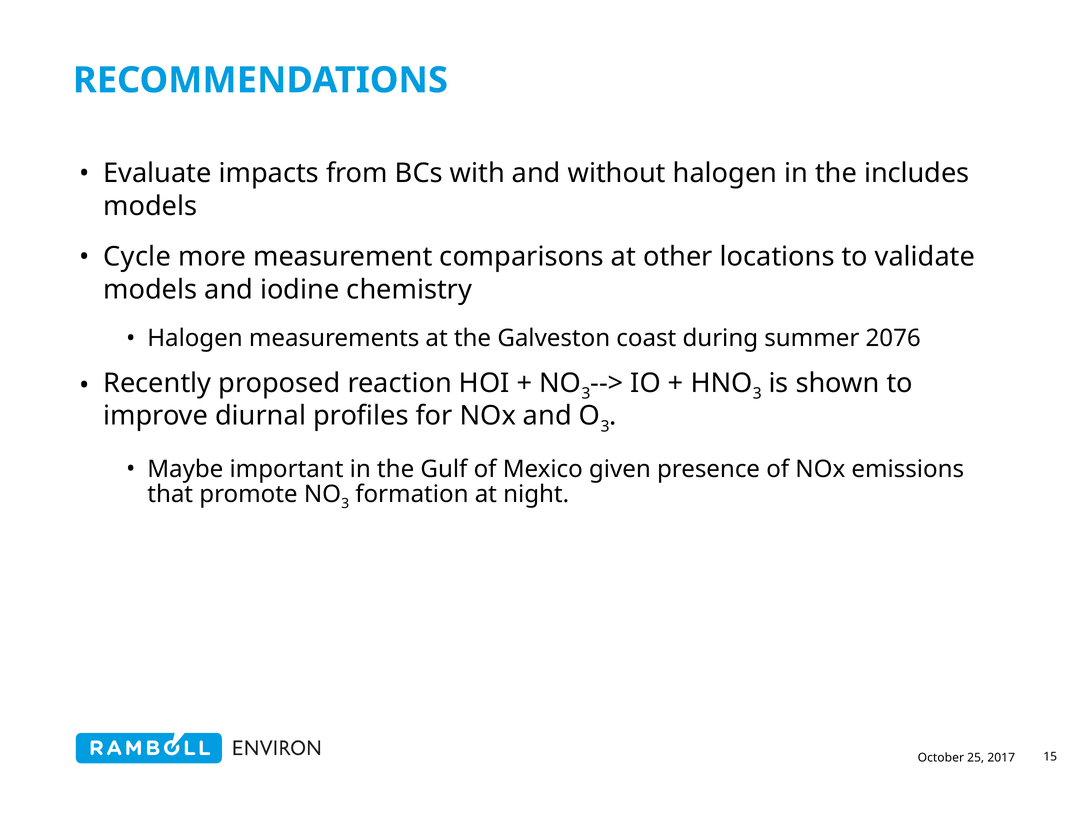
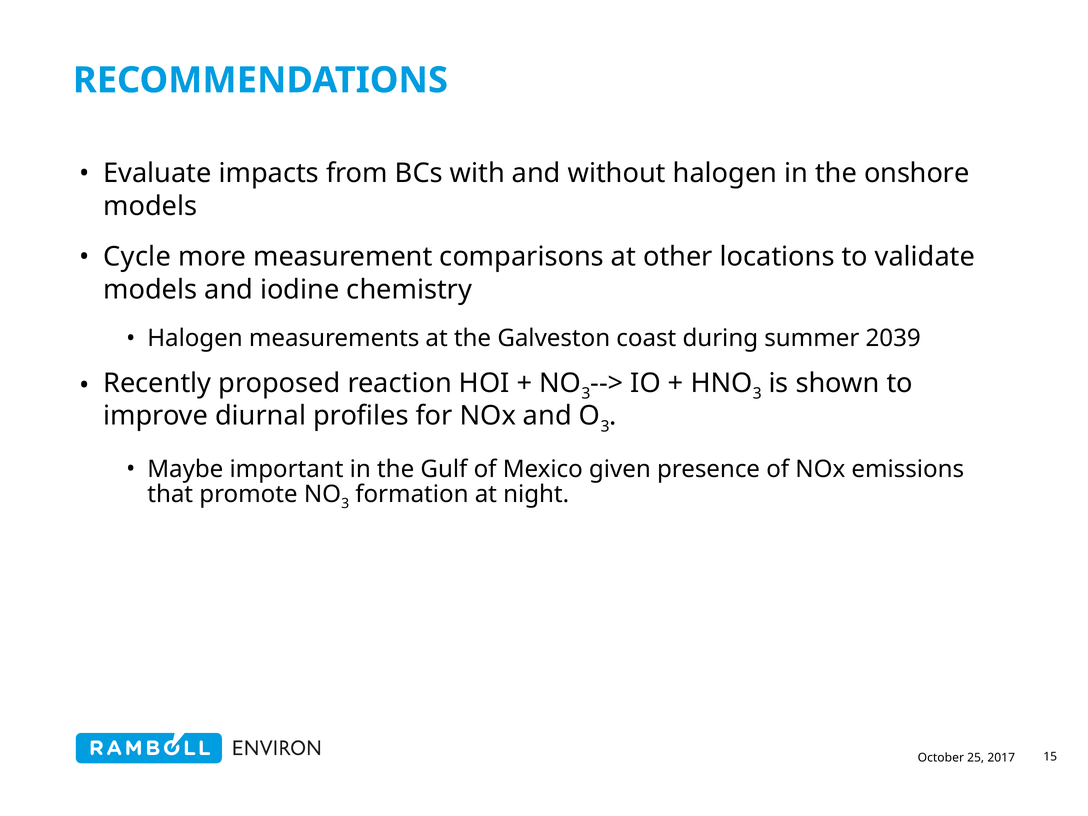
includes: includes -> onshore (917, 173)
2076: 2076 -> 2039 (893, 338)
